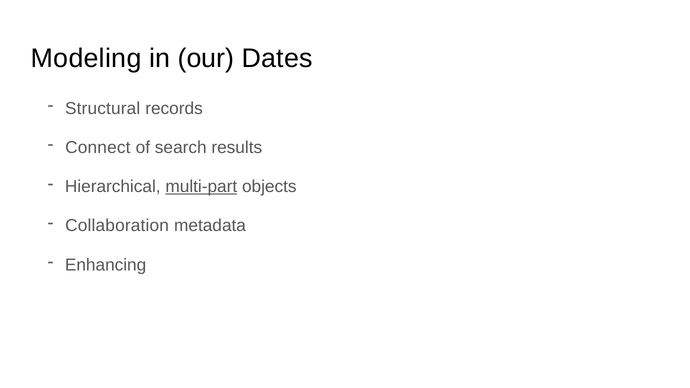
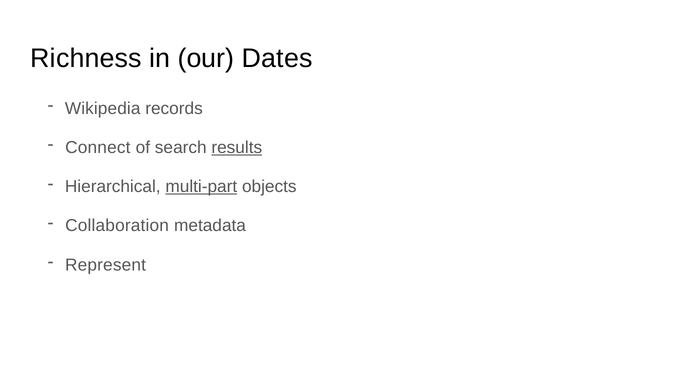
Modeling: Modeling -> Richness (86, 58)
Structural: Structural -> Wikipedia (103, 109)
results underline: none -> present (237, 148)
Enhancing: Enhancing -> Represent (106, 265)
